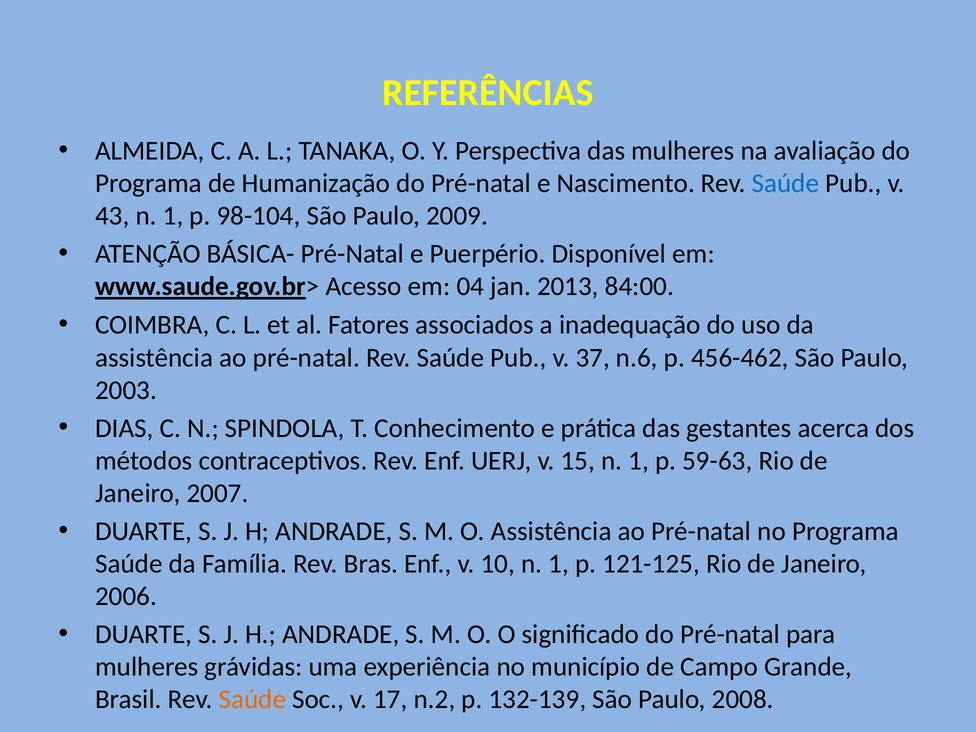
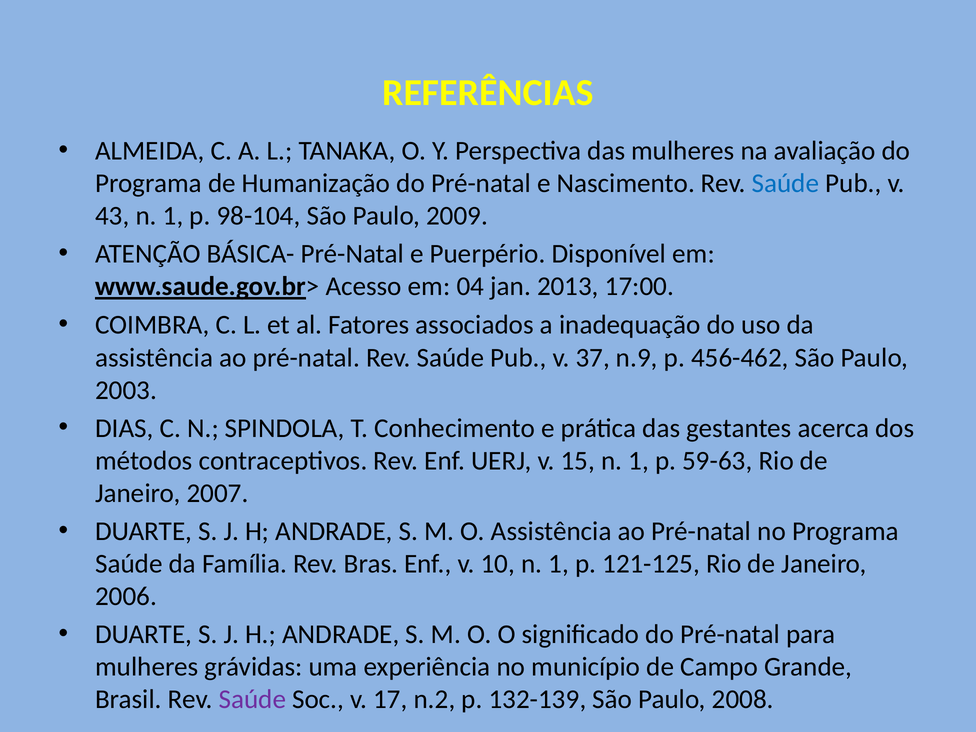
84:00: 84:00 -> 17:00 (639, 286)
n.6: n.6 -> n.9 (637, 358)
Saúde colour: orange -> purple (252, 699)
